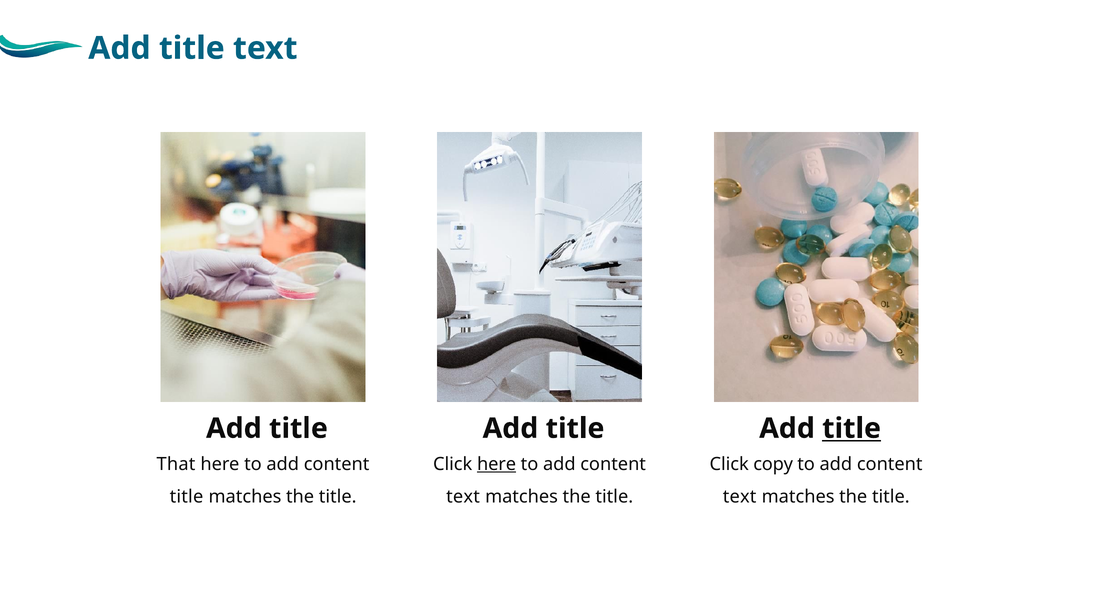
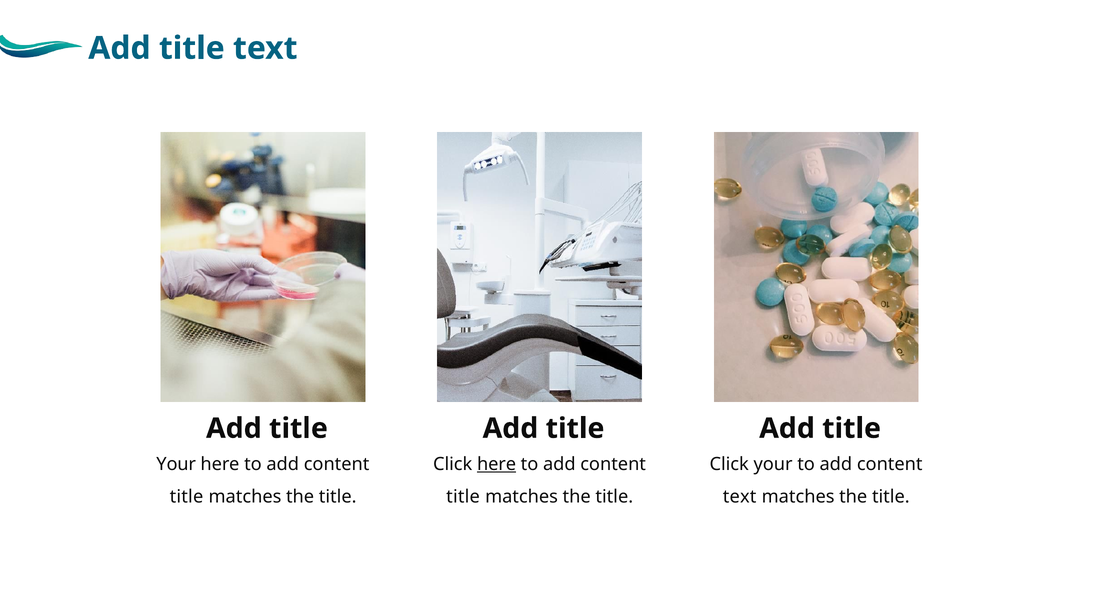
title underline: present -> none (852, 429)
That: That -> Your (176, 464)
Click copy: copy -> your (773, 464)
text: text -> title (463, 497)
